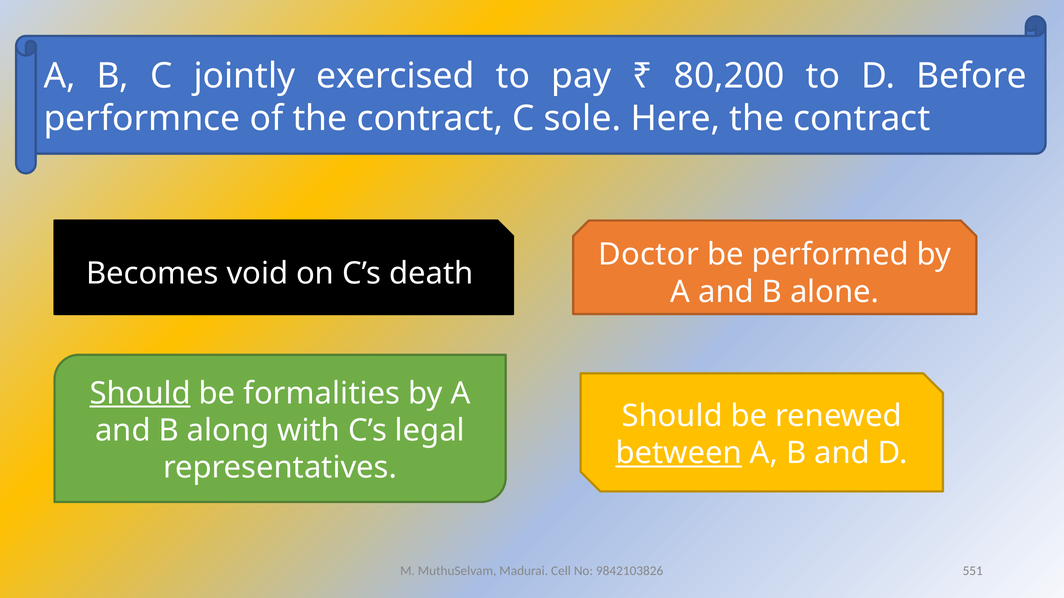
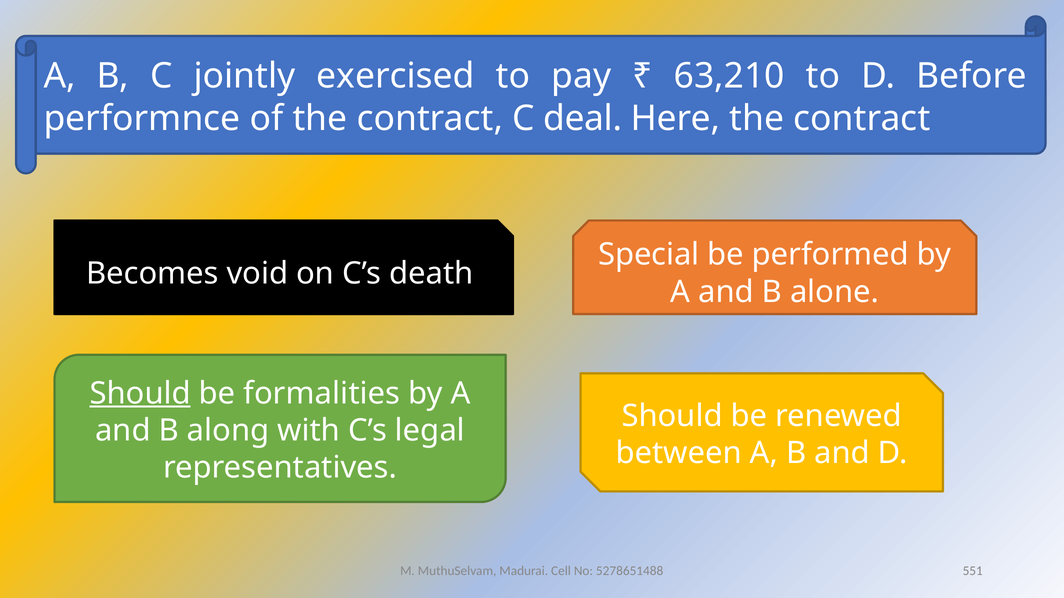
80,200: 80,200 -> 63,210 (729, 76)
sole: sole -> deal (583, 119)
Doctor: Doctor -> Special (649, 255)
between underline: present -> none (679, 453)
9842103826: 9842103826 -> 5278651488 (630, 571)
